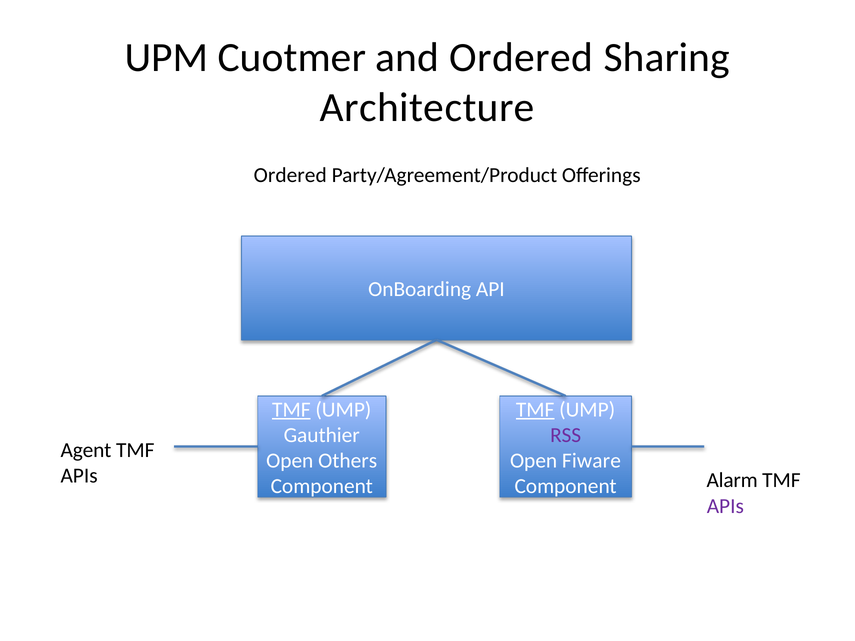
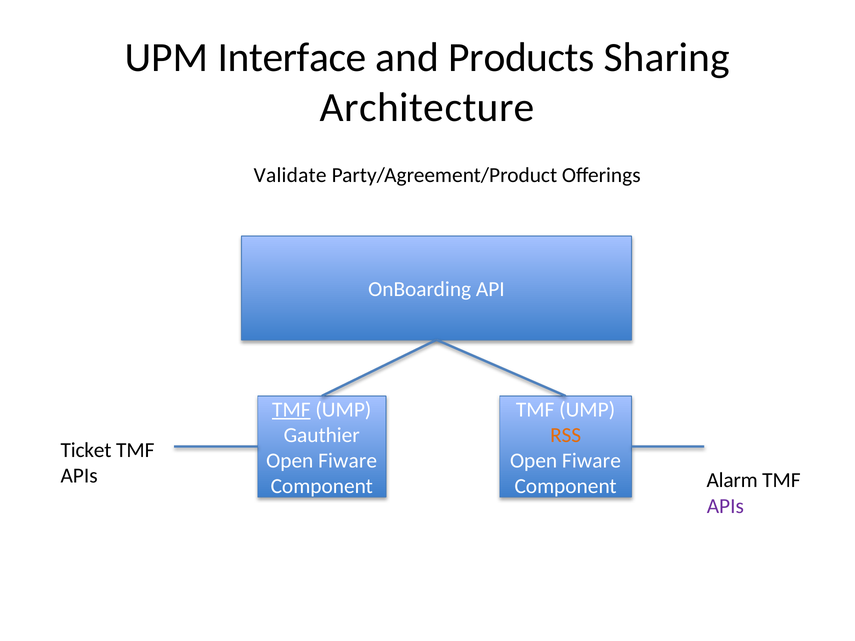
Cuotmer: Cuotmer -> Interface (292, 58)
and Ordered: Ordered -> Products (522, 58)
Ordered: Ordered -> Validate (290, 175)
TMF underline: present -> none (535, 410)
RSS colour: purple -> orange (566, 435)
Agent: Agent -> Ticket (86, 450)
Others: Others -> Fiware (348, 461)
